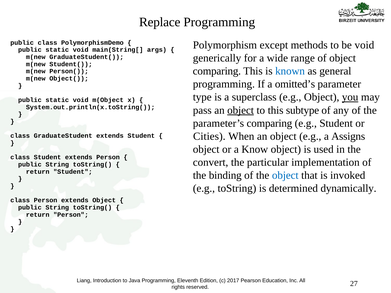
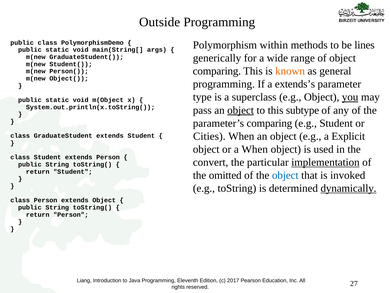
Replace: Replace -> Outside (160, 22)
except: except -> within (274, 45)
be void: void -> lines (365, 45)
known colour: blue -> orange (290, 71)
omitted’s: omitted’s -> extends’s (295, 84)
Assigns: Assigns -> Explicit (348, 136)
a Know: Know -> When (255, 149)
implementation underline: none -> present (325, 162)
binding: binding -> omitted (225, 175)
dynamically underline: none -> present (349, 189)
